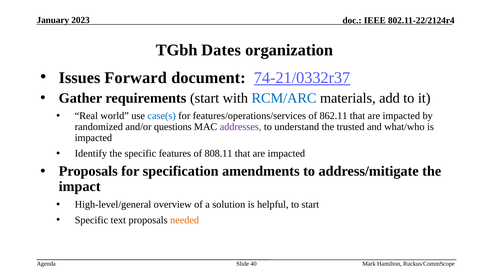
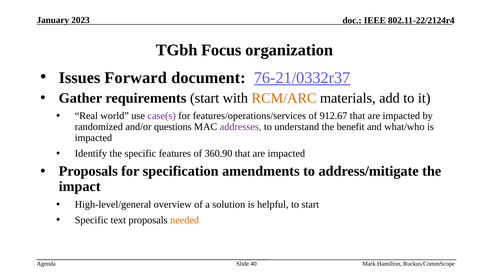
Dates: Dates -> Focus (221, 50)
74-21/0332r37: 74-21/0332r37 -> 76-21/0332r37 (302, 78)
RCM/ARC colour: blue -> orange (284, 98)
case(s colour: blue -> purple (162, 116)
862.11: 862.11 -> 912.67 (333, 116)
trusted: trusted -> benefit (351, 127)
808.11: 808.11 -> 360.90 (219, 153)
